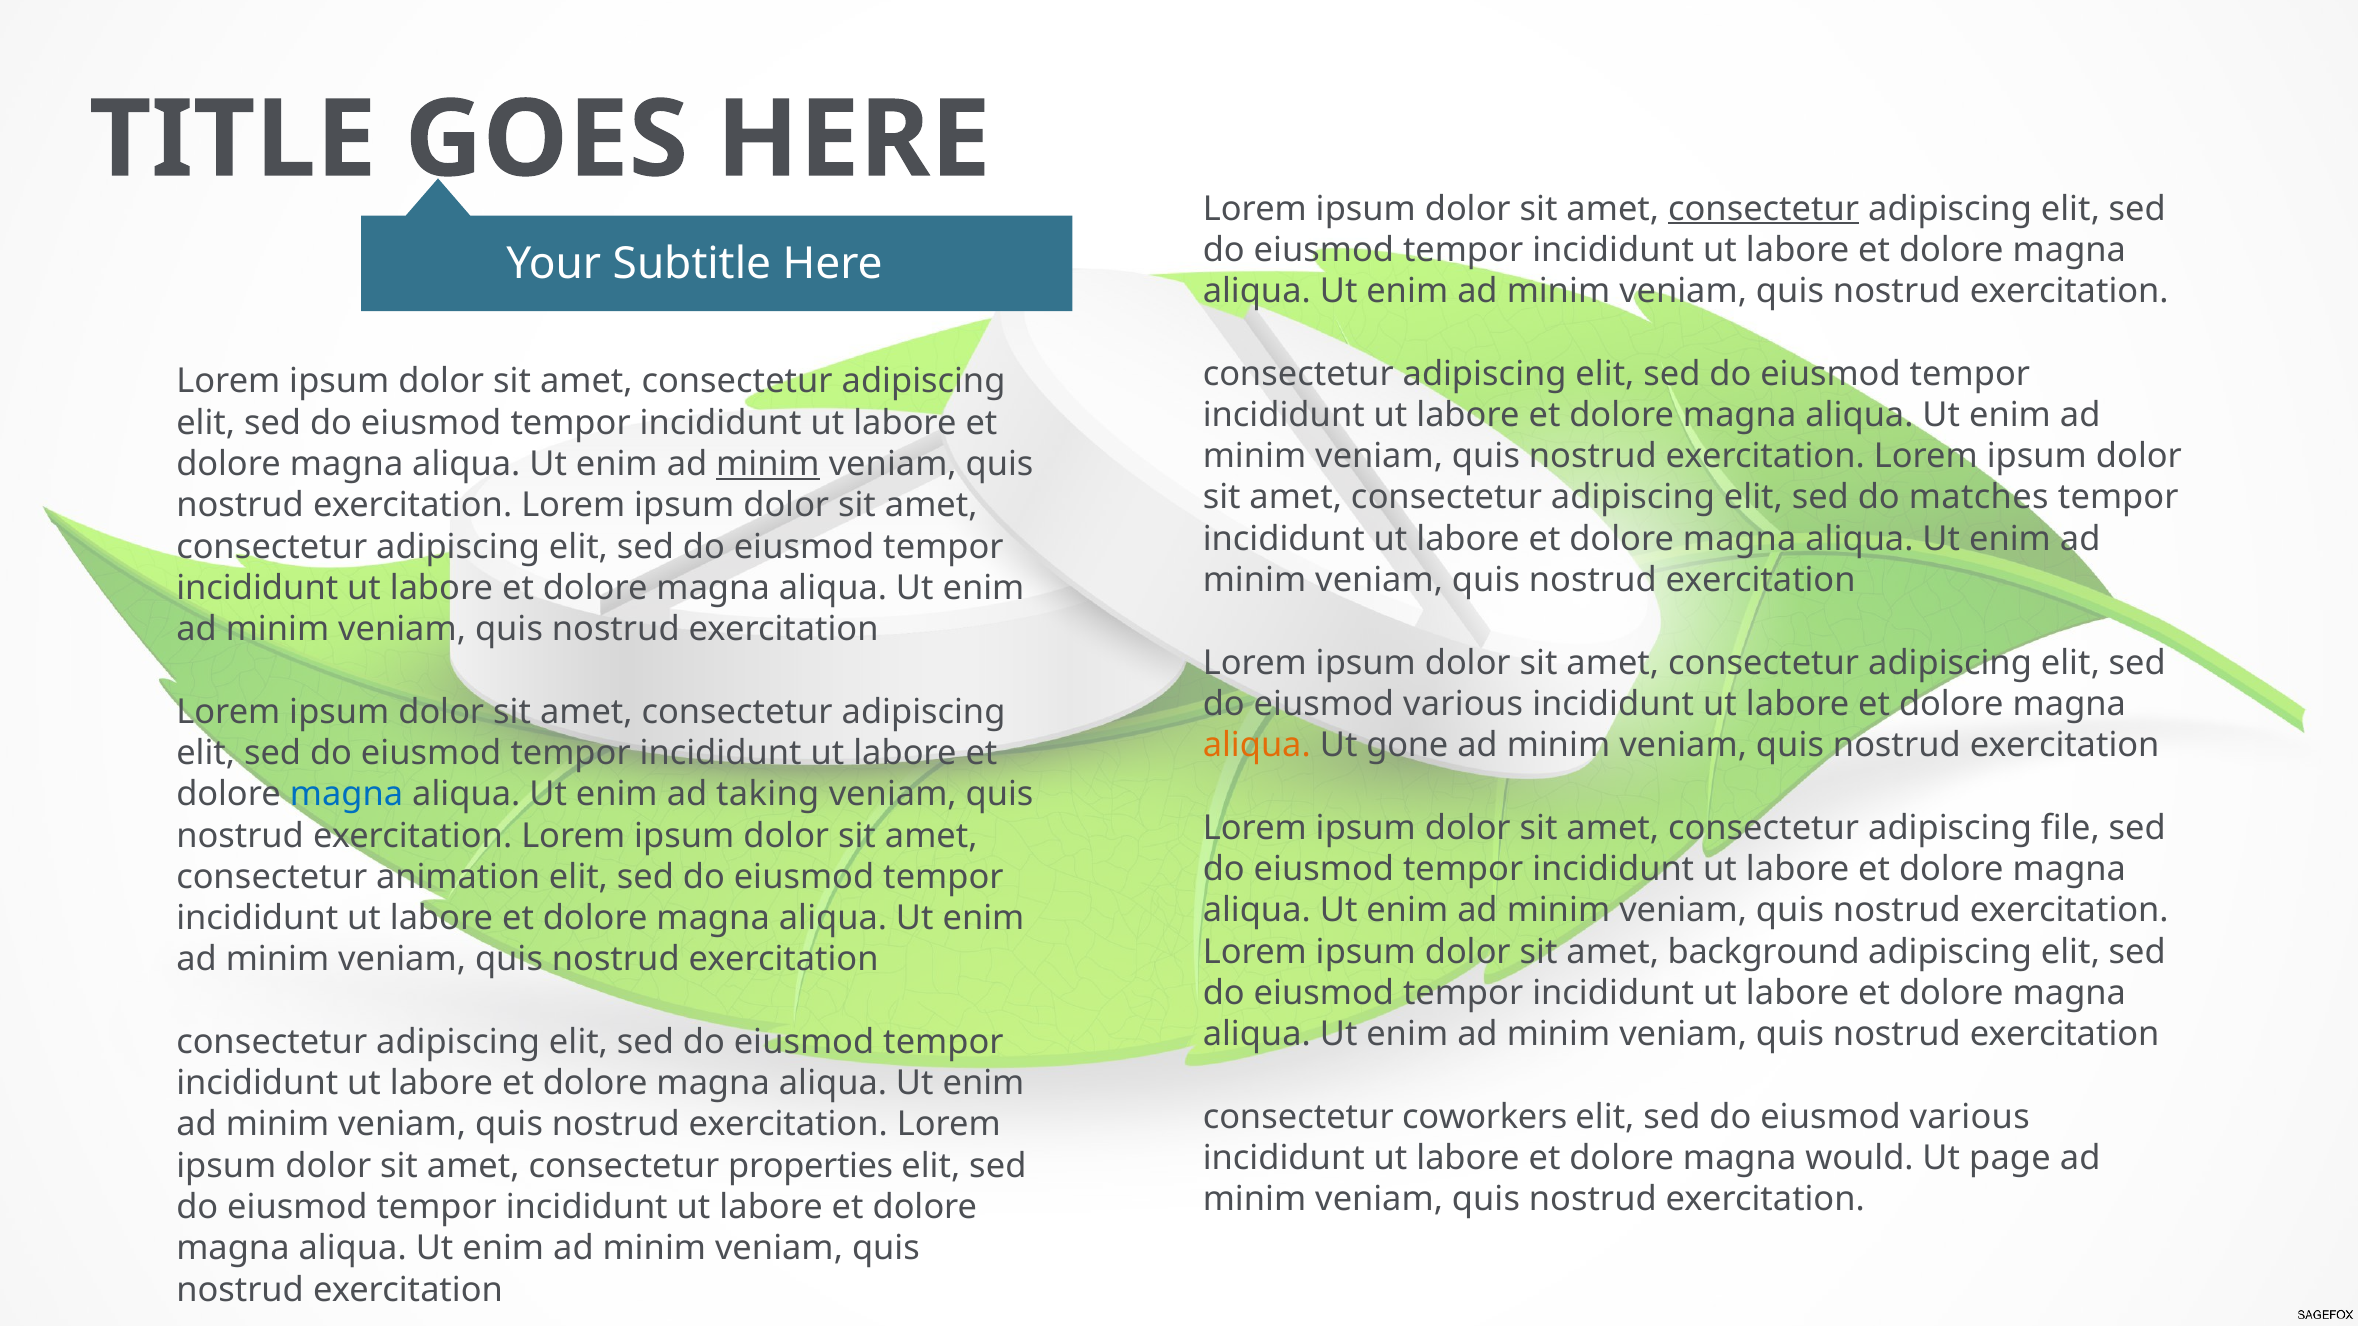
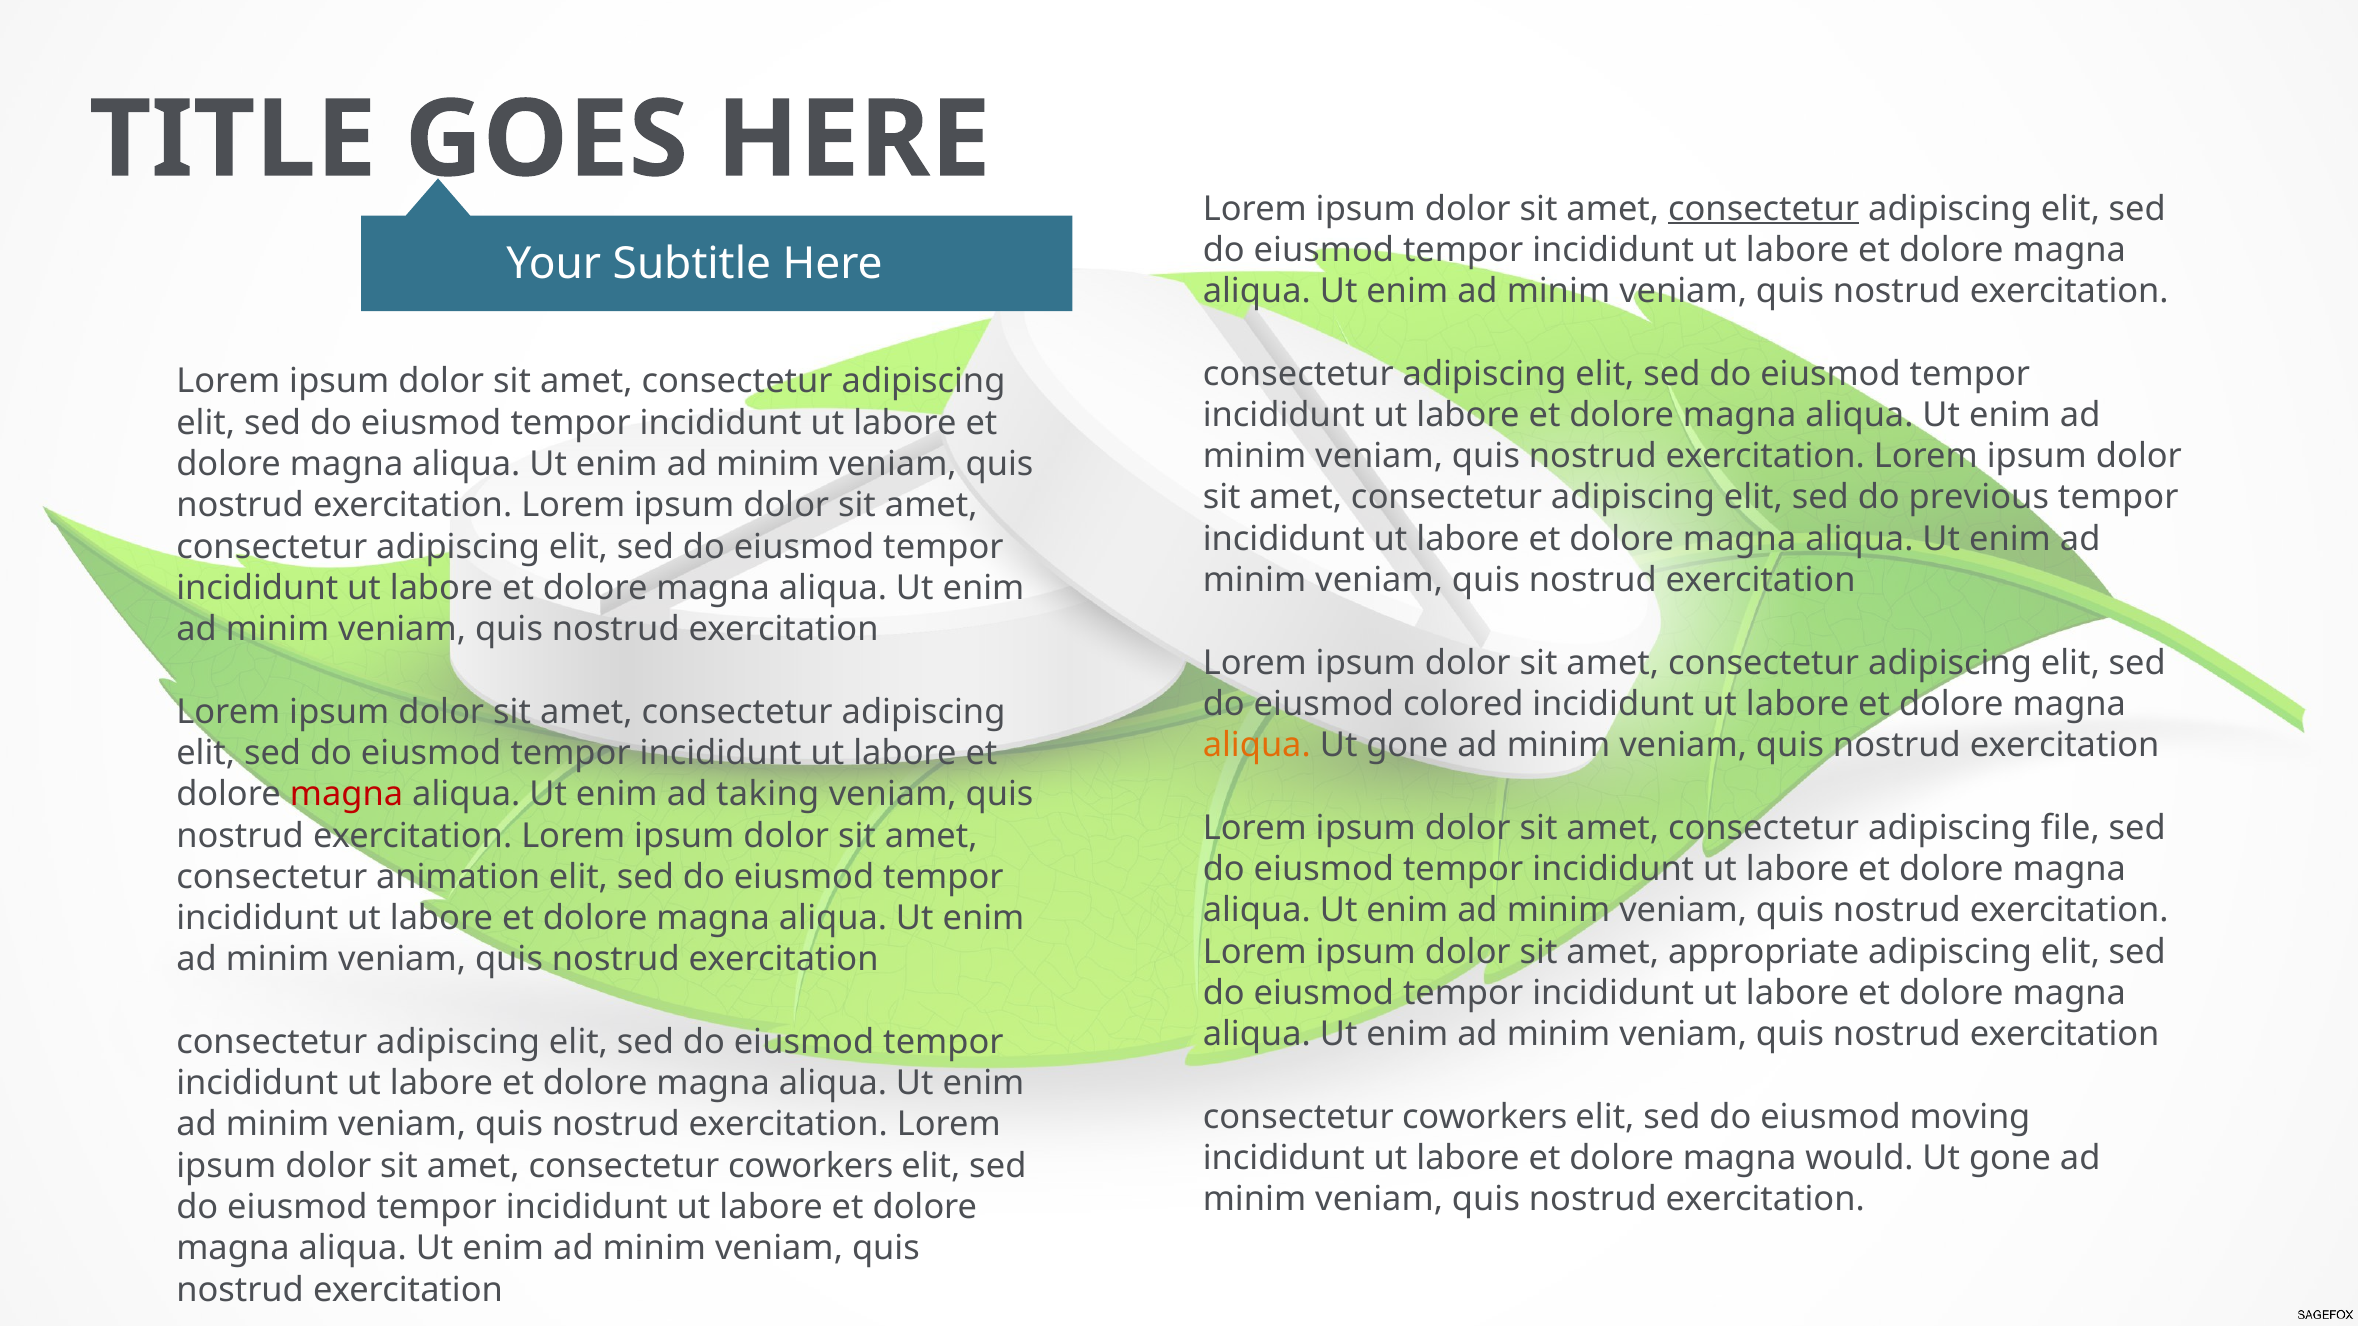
minim underline: present -> none (768, 464)
matches: matches -> previous (1979, 498)
various: various -> colored (1463, 704)
magna colour: blue -> red (347, 795)
background: background -> appropriate (1764, 952)
various: various -> moving (1970, 1117)
page: page -> gone (2010, 1158)
amet consectetur properties: properties -> coworkers (811, 1166)
